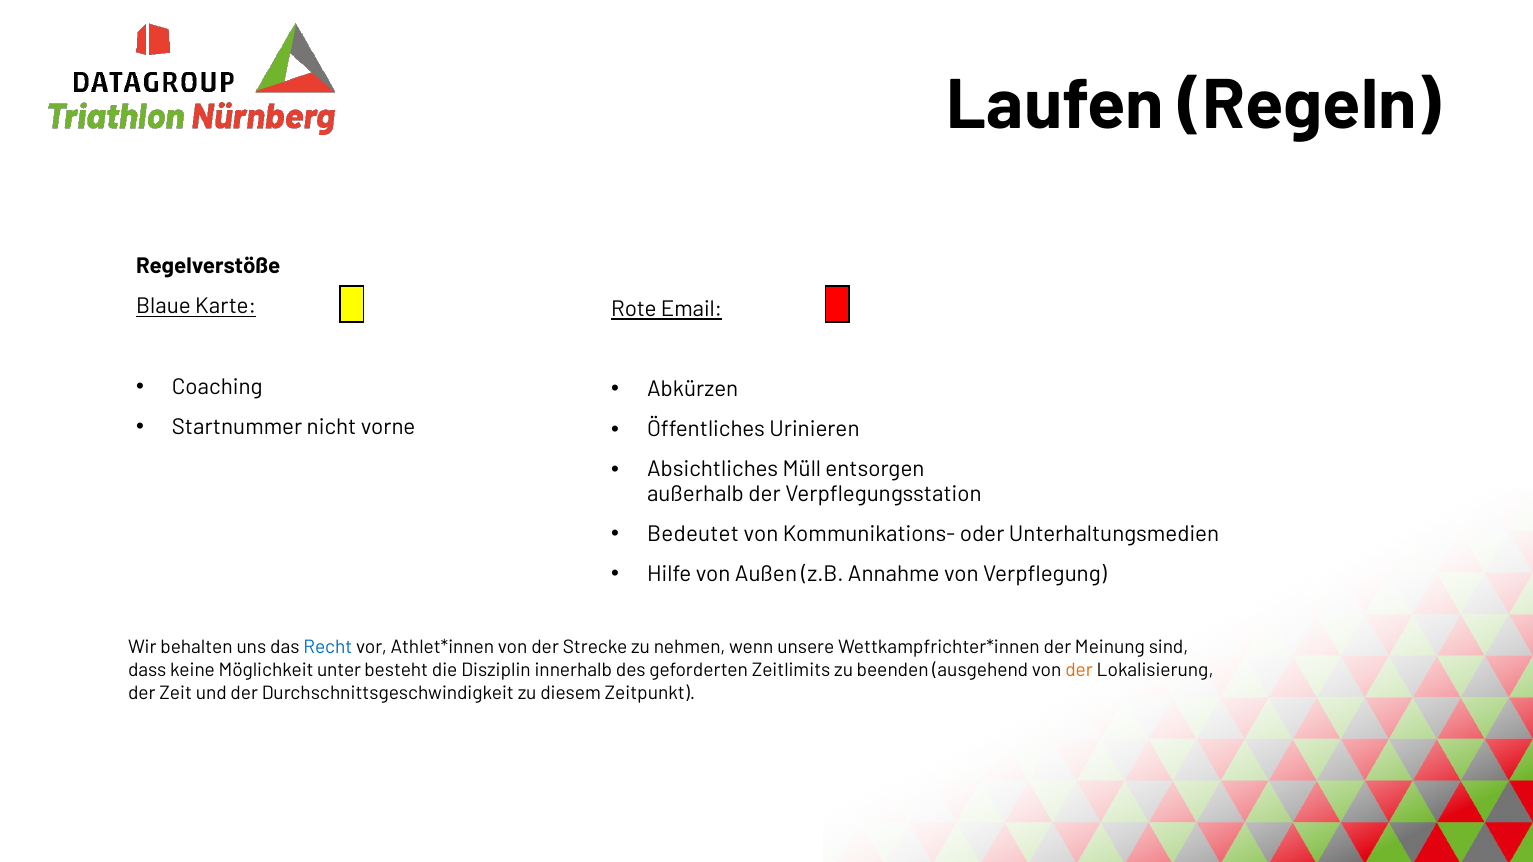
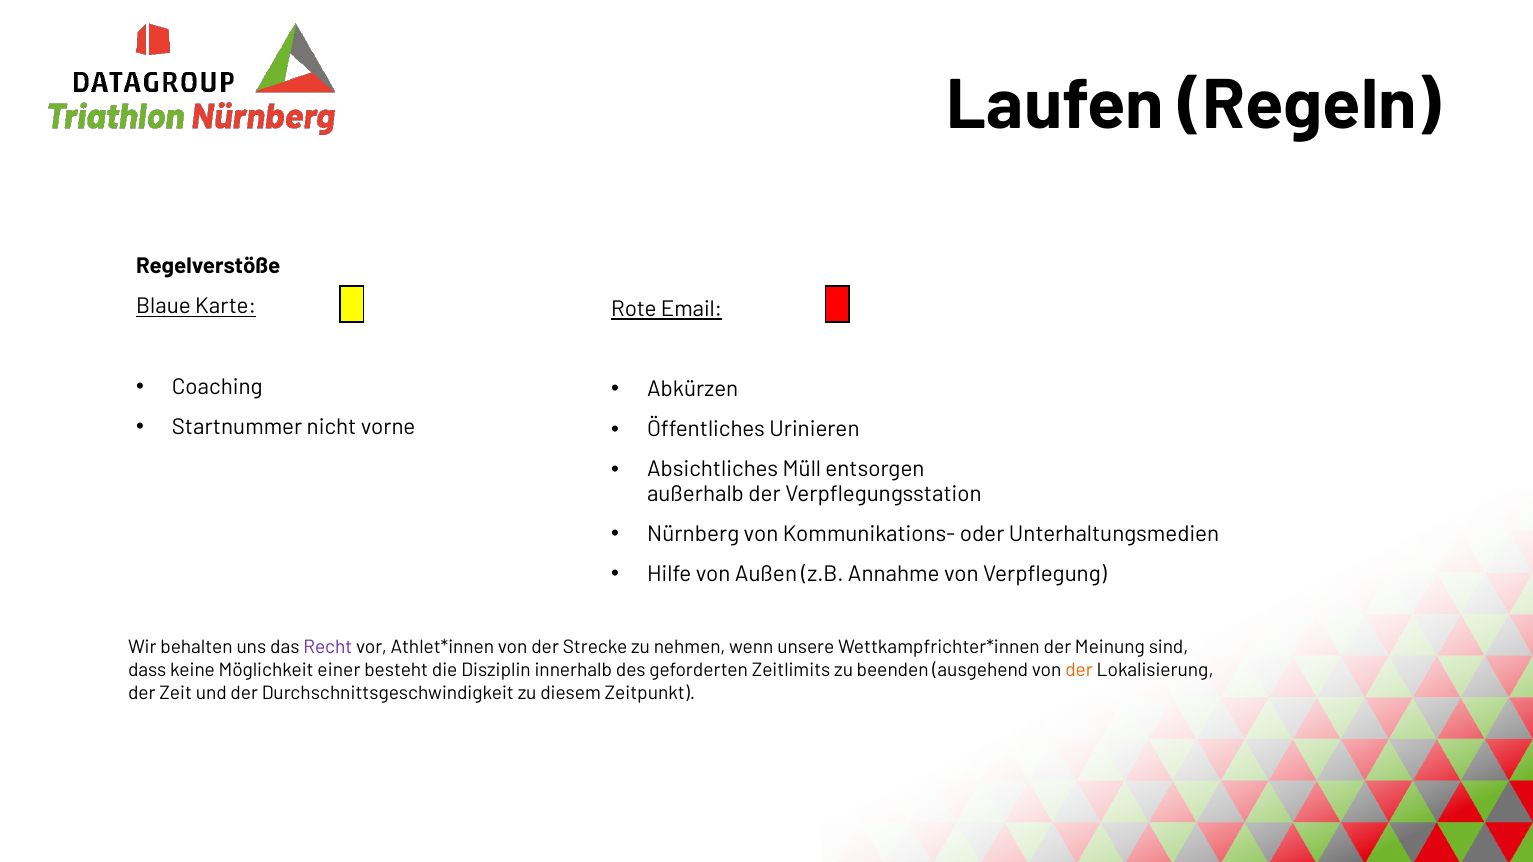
Bedeutet: Bedeutet -> Nürnberg (693, 534)
Recht colour: blue -> purple (328, 647)
unter: unter -> einer (339, 670)
